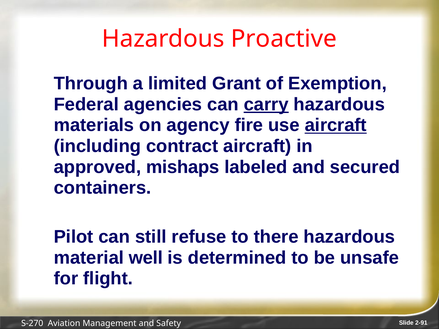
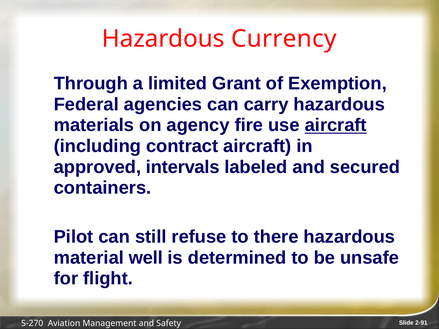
Proactive: Proactive -> Currency (284, 39)
carry underline: present -> none (266, 105)
mishaps: mishaps -> intervals (183, 167)
